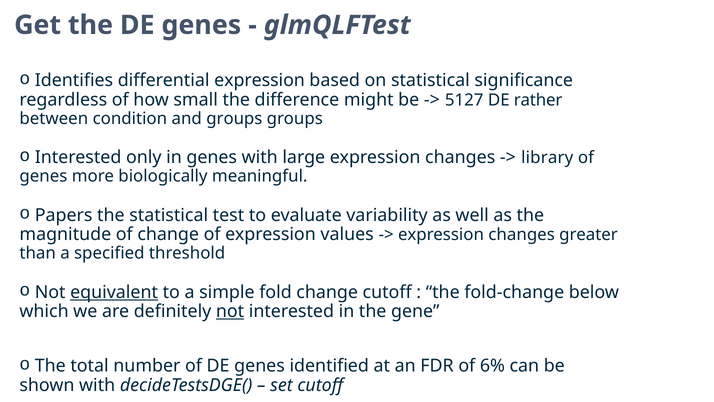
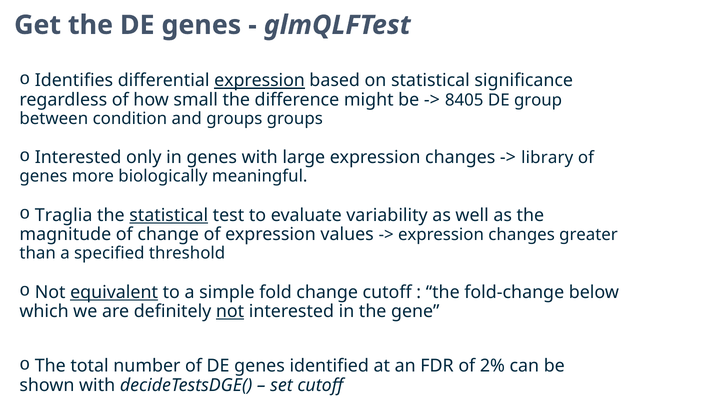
expression underline: none -> present (260, 80)
5127: 5127 -> 8405 (464, 100)
rather: rather -> group (538, 100)
Papers: Papers -> Traglia (64, 215)
statistical underline: none -> present (169, 215)
6%: 6% -> 2% (492, 366)
